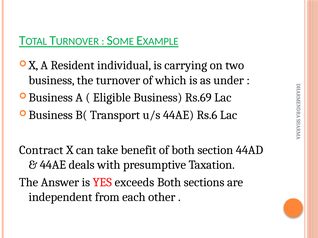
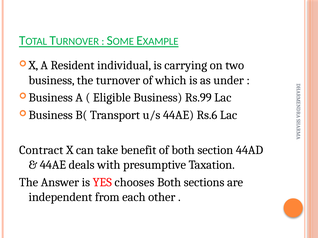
Rs.69: Rs.69 -> Rs.99 (198, 98)
exceeds: exceeds -> chooses (134, 183)
